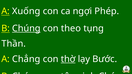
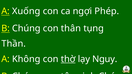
Chúng underline: present -> none (26, 28)
theo: theo -> thân (71, 28)
Chẳng: Chẳng -> Không (26, 59)
Bước: Bước -> Nguy (105, 59)
